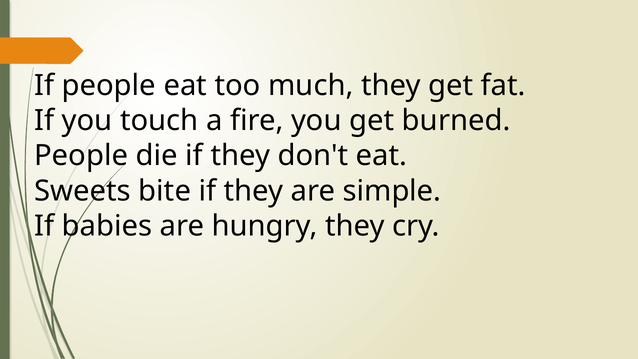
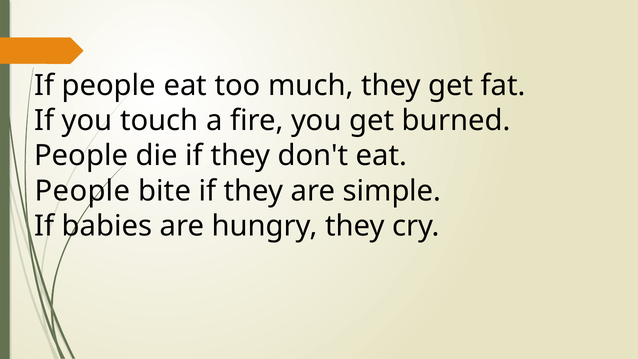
Sweets: Sweets -> People (82, 191)
